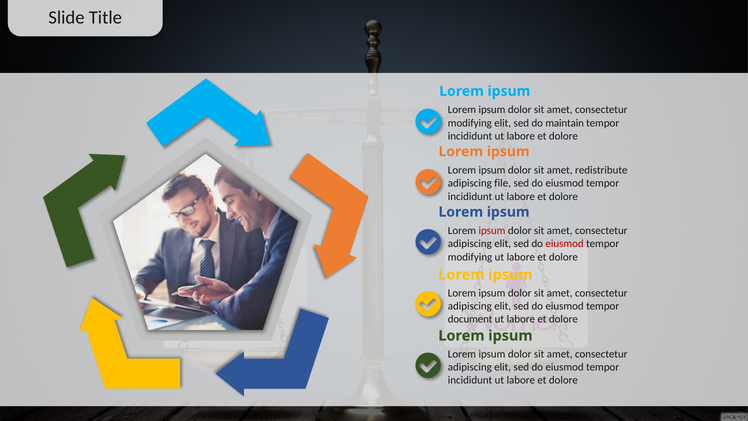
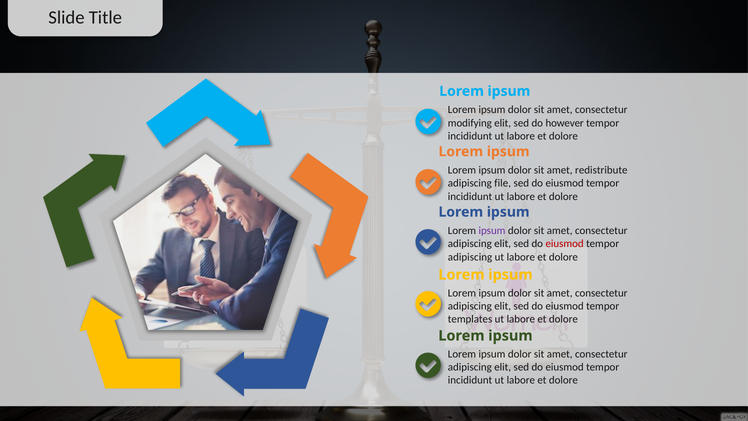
maintain: maintain -> however (565, 123)
ipsum colour: red -> purple (492, 231)
modifying: modifying -> adipiscing (470, 257)
document: document -> templates (470, 319)
